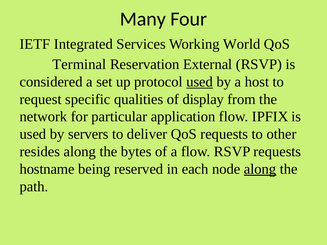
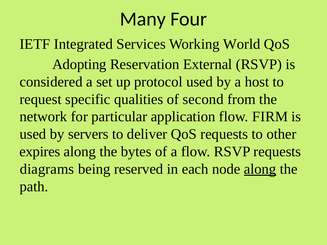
Terminal: Terminal -> Adopting (79, 64)
used underline: present -> none (200, 82)
display: display -> second (203, 99)
IPFIX: IPFIX -> FIRM (270, 117)
resides: resides -> expires (40, 152)
hostname: hostname -> diagrams (47, 169)
